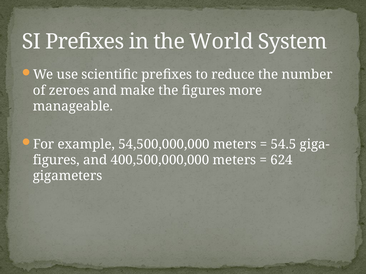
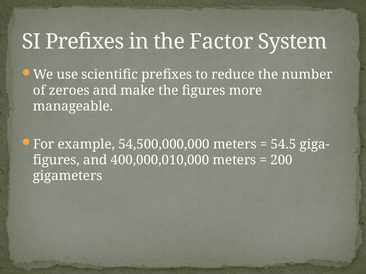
World: World -> Factor (221, 42)
400,500,000,000: 400,500,000,000 -> 400,000,010,000 (160, 160)
624: 624 -> 200 (282, 160)
